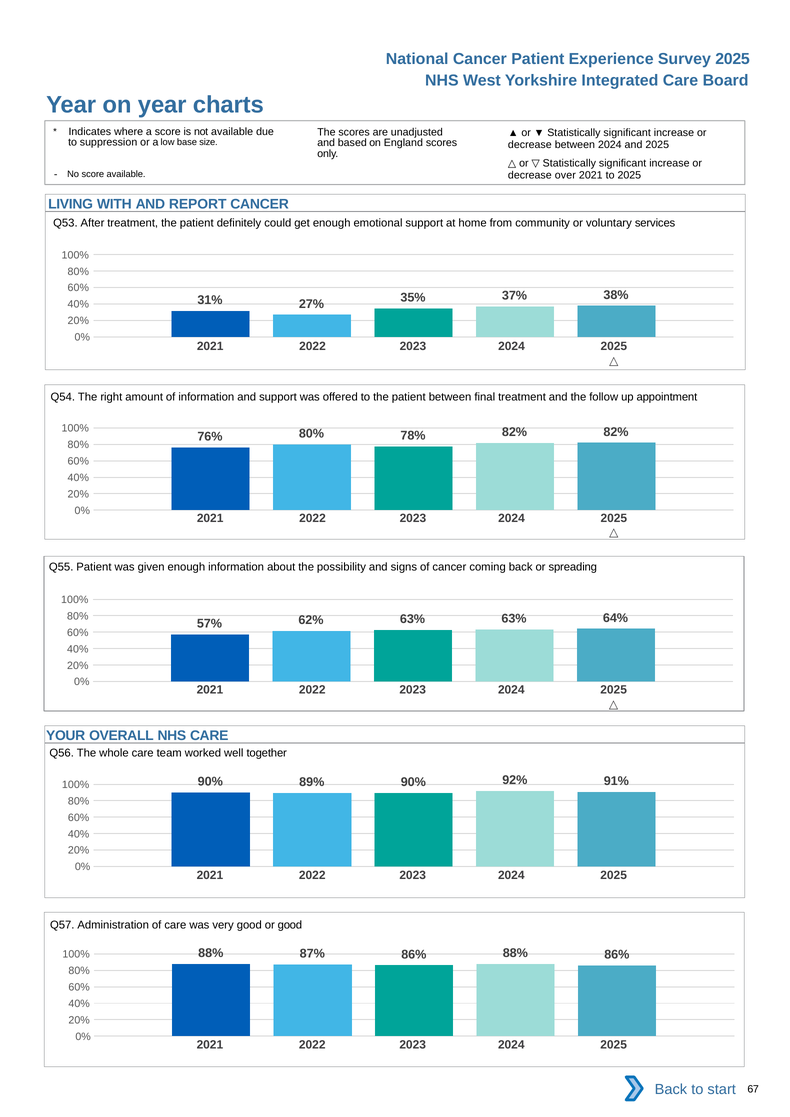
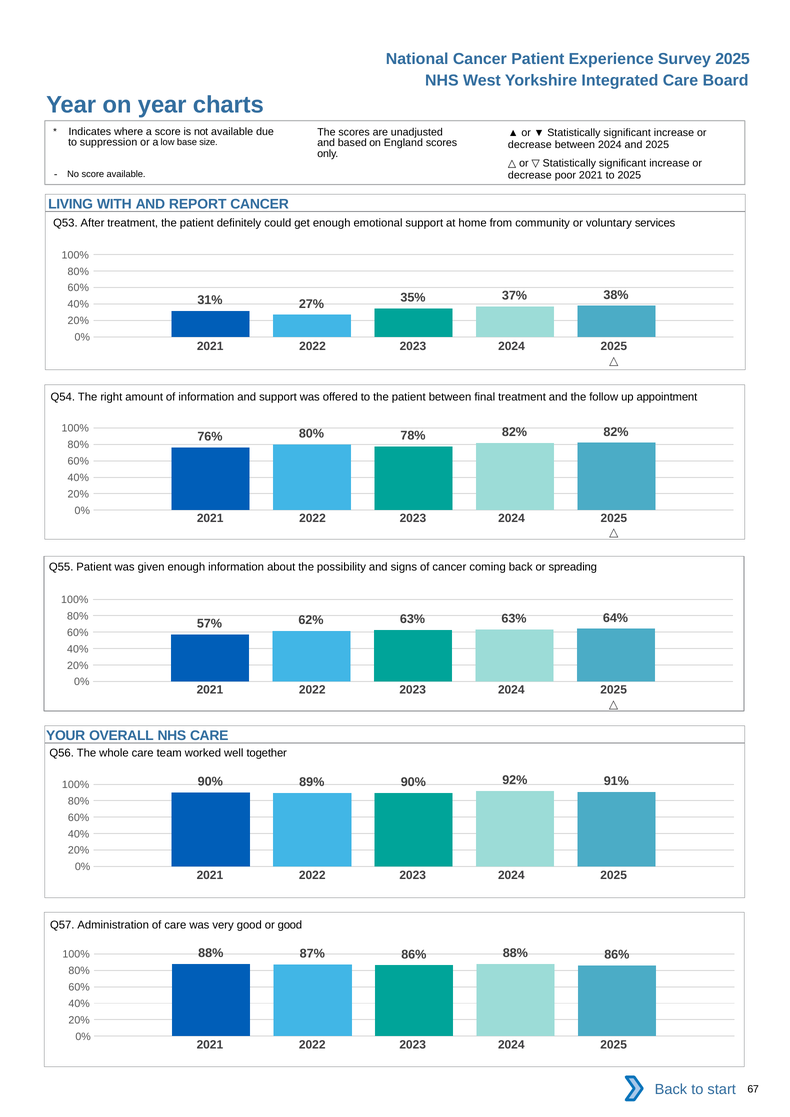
over: over -> poor (565, 175)
